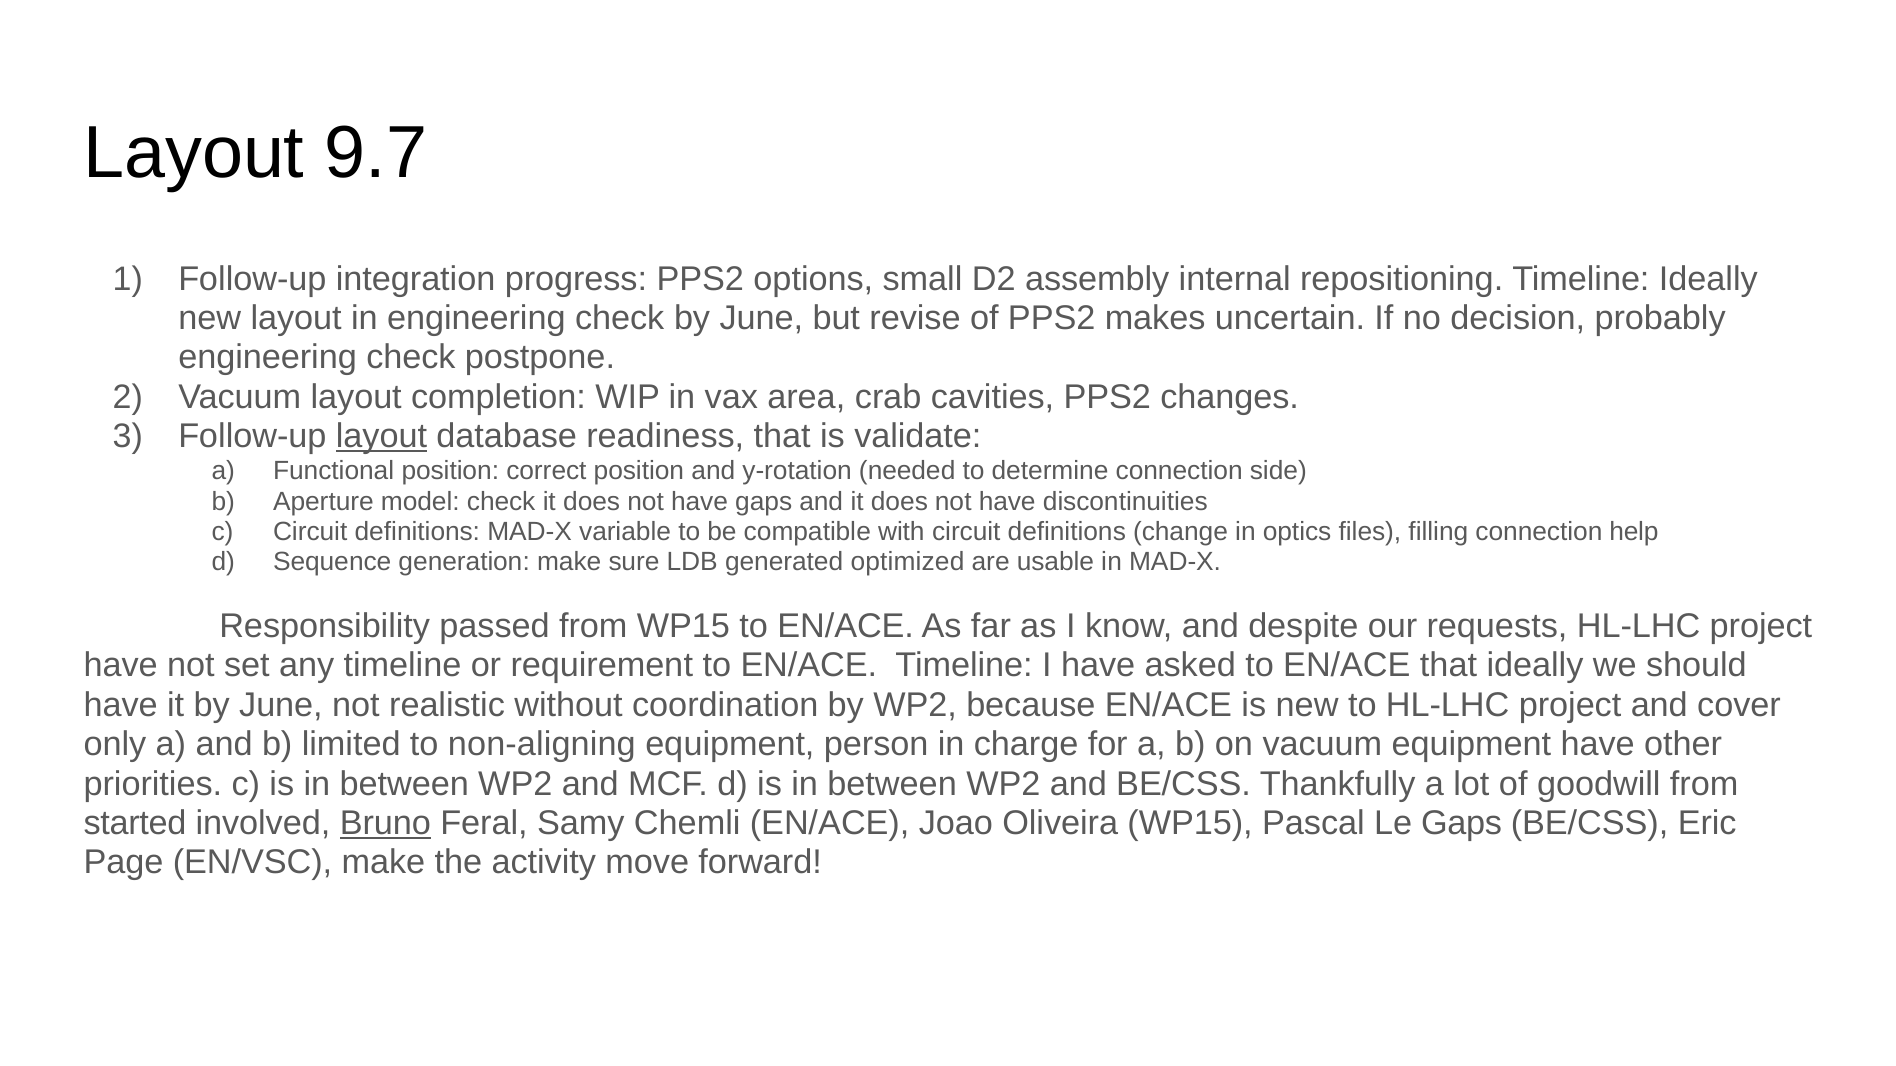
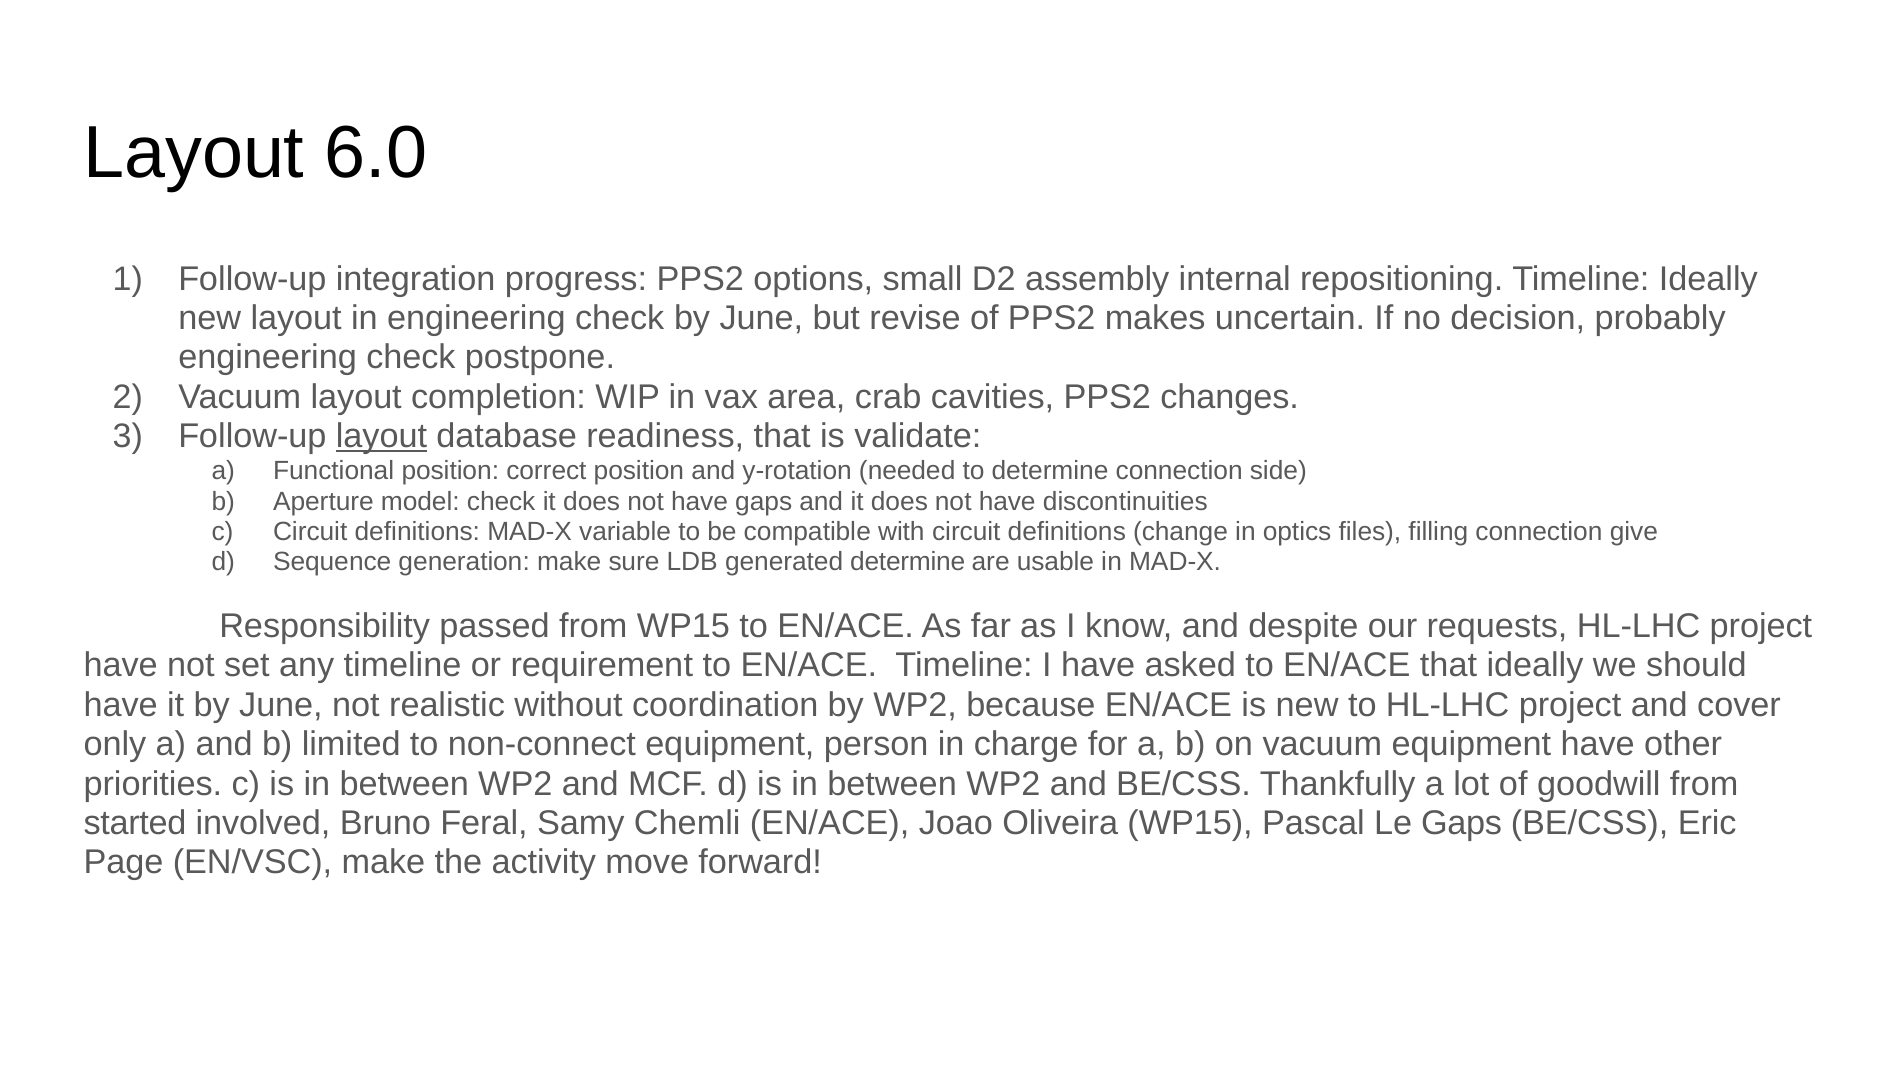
9.7: 9.7 -> 6.0 (376, 154)
help: help -> give (1634, 532)
generated optimized: optimized -> determine (908, 562)
non-aligning: non-aligning -> non-connect (542, 745)
Bruno underline: present -> none (385, 824)
